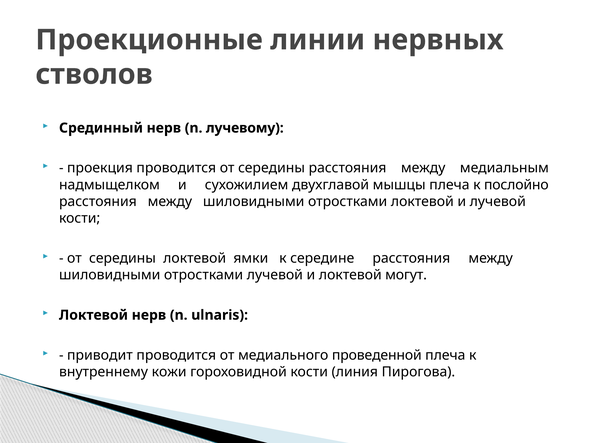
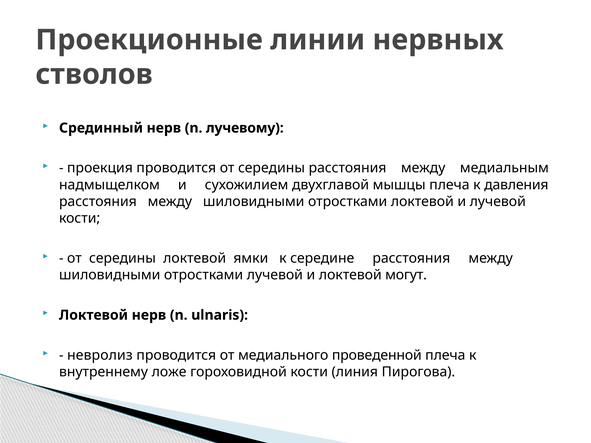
послойно: послойно -> давления (516, 185)
приводит: приводит -> невролиз (100, 355)
кожи: кожи -> ложе (169, 372)
